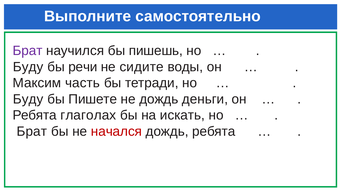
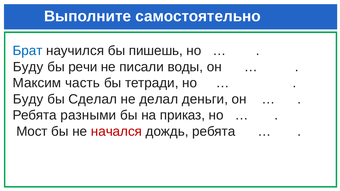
Брат colour: purple -> blue (28, 51)
сидите: сидите -> писали (142, 67)
Пишете: Пишете -> Сделал (93, 99)
не дождь: дождь -> делал (159, 99)
глаголах: глаголах -> разными (88, 115)
искать: искать -> приказ (183, 115)
Брат: Брат -> Мост (32, 132)
